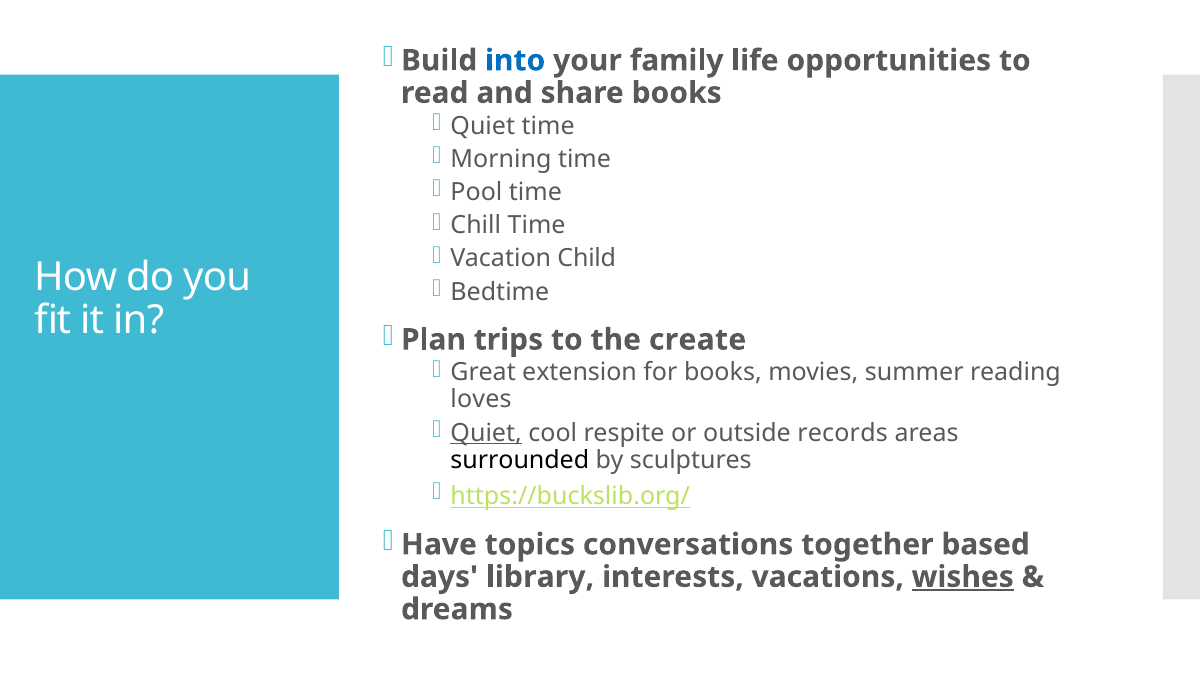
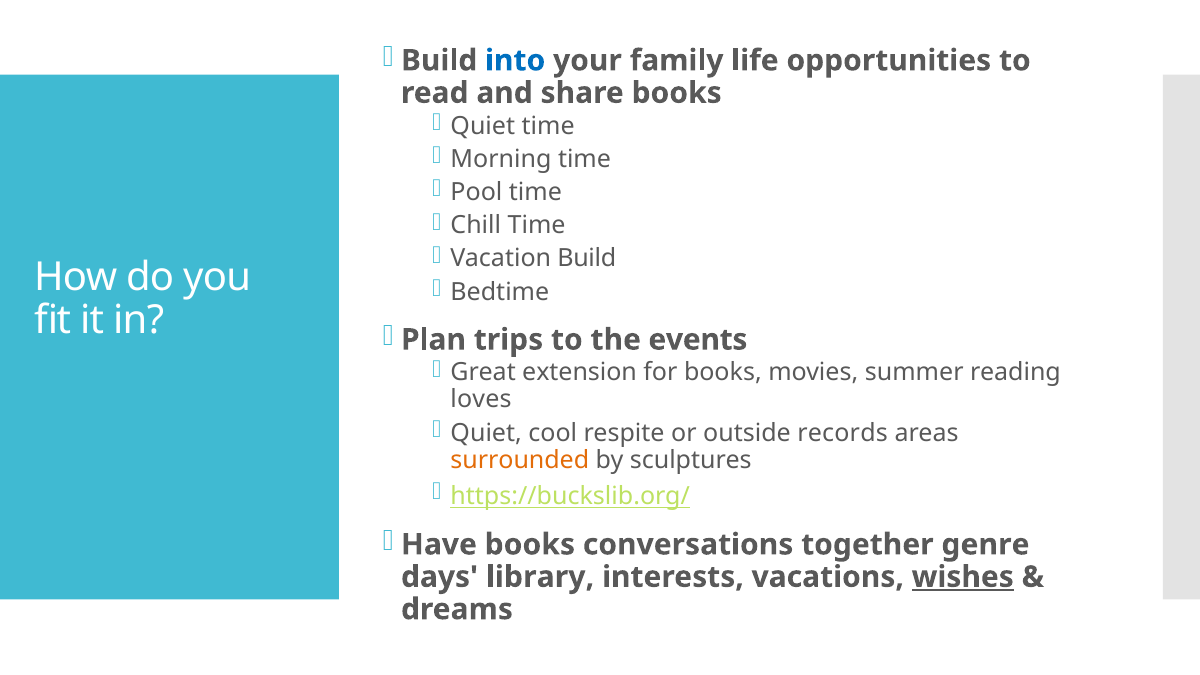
Vacation Child: Child -> Build (587, 259)
create: create -> events (698, 340)
Quiet underline: present -> none (486, 433)
surrounded colour: black -> orange (520, 460)
Have topics: topics -> books (530, 545)
based: based -> genre (985, 545)
